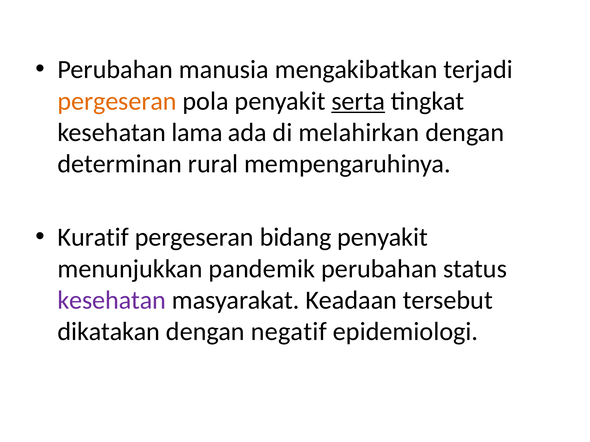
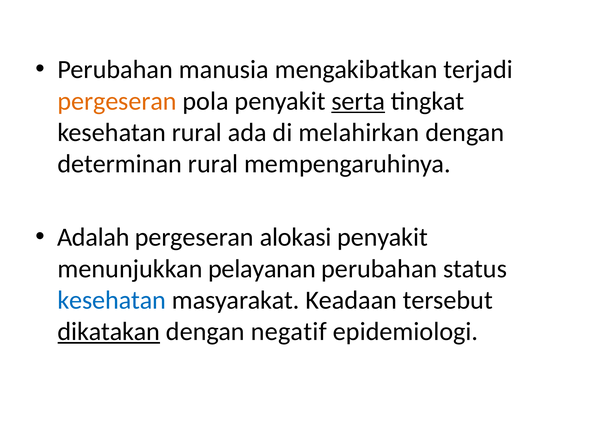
kesehatan lama: lama -> rural (197, 133)
Kuratif: Kuratif -> Adalah (93, 238)
bidang: bidang -> alokasi (296, 238)
pandemik: pandemik -> pelayanan (262, 269)
kesehatan colour: purple -> blue (112, 301)
dikatakan underline: none -> present (109, 332)
